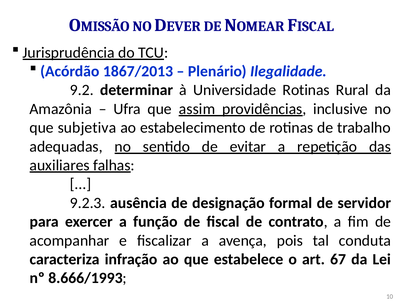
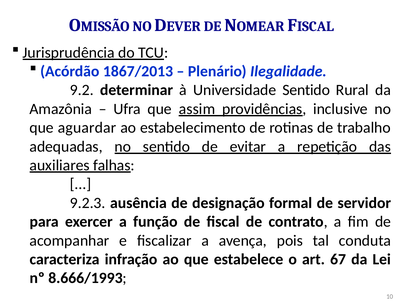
Universidade Rotinas: Rotinas -> Sentido (306, 90)
subjetiva: subjetiva -> aguardar (87, 128)
